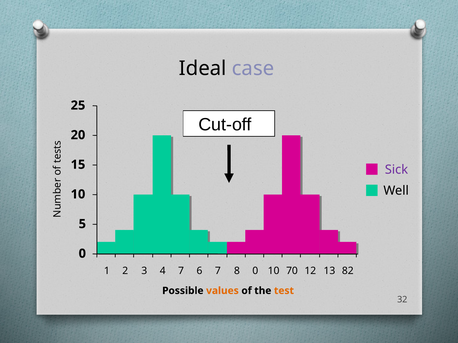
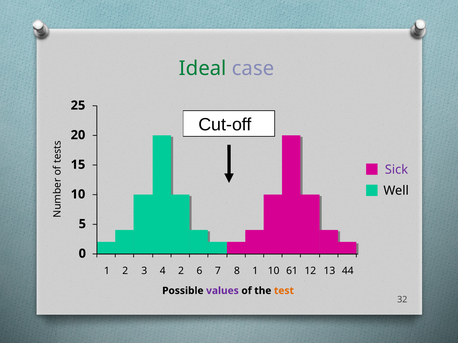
Ideal colour: black -> green (203, 68)
4 7: 7 -> 2 (181, 271)
8 0: 0 -> 1 (255, 271)
70: 70 -> 61 (292, 271)
82: 82 -> 44 (348, 271)
values colour: orange -> purple (222, 291)
